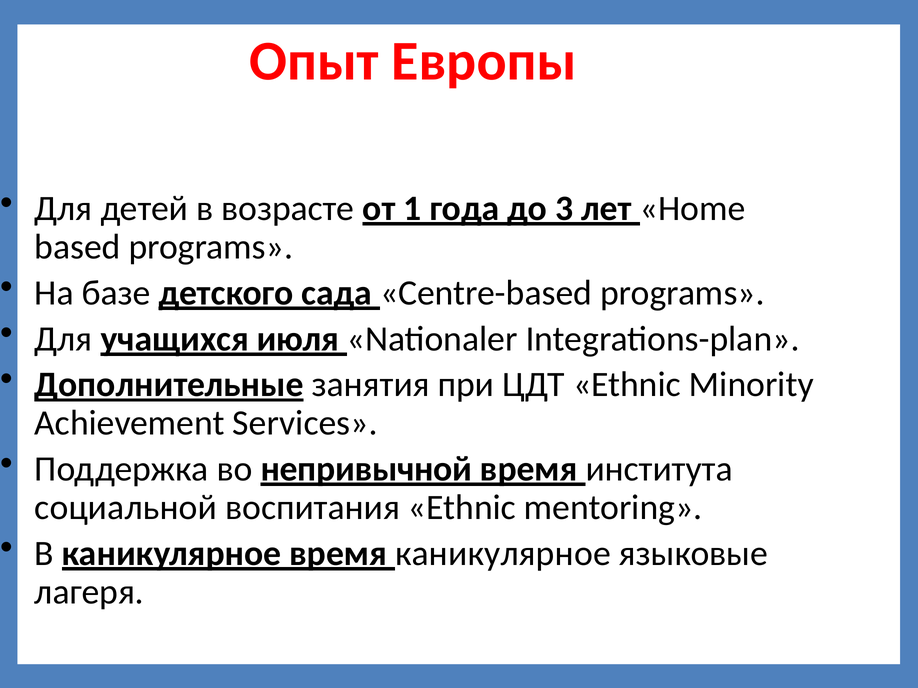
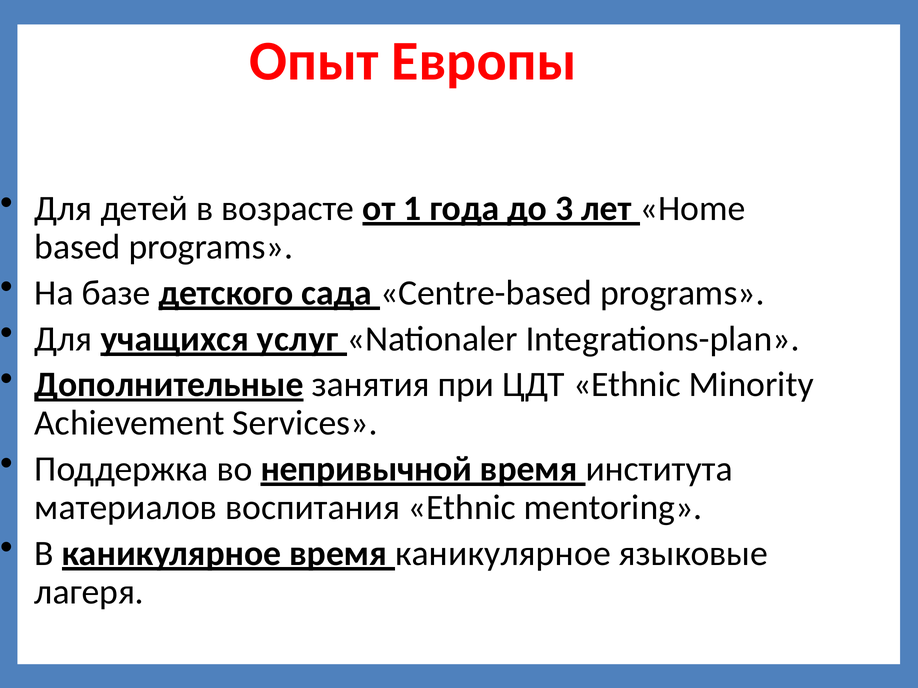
июля: июля -> услуг (298, 339)
социальной: социальной -> материалов (126, 508)
